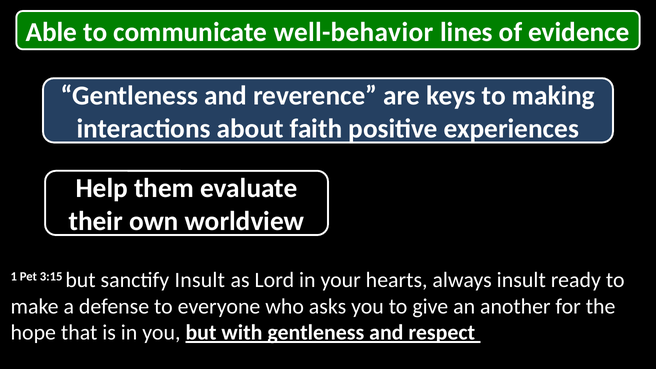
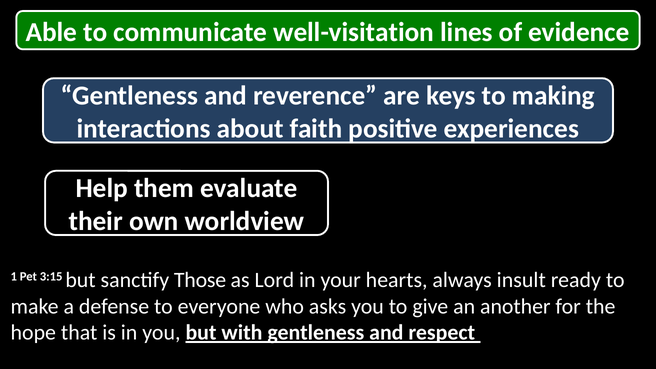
well-behavior: well-behavior -> well-visitation (354, 32)
sanctify Insult: Insult -> Those (200, 280)
